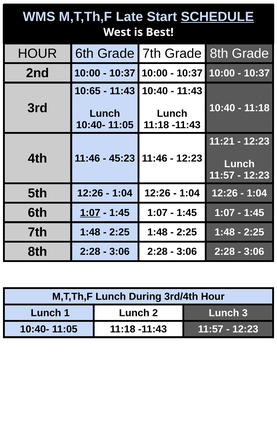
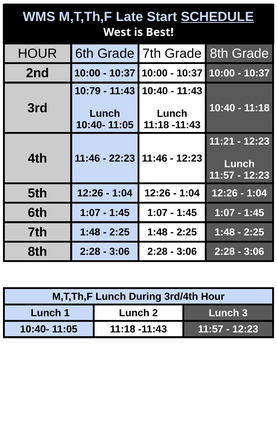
10:65: 10:65 -> 10:79 (88, 91)
45:23: 45:23 -> 22:23 (122, 158)
1:07 underline: present -> none (90, 213)
